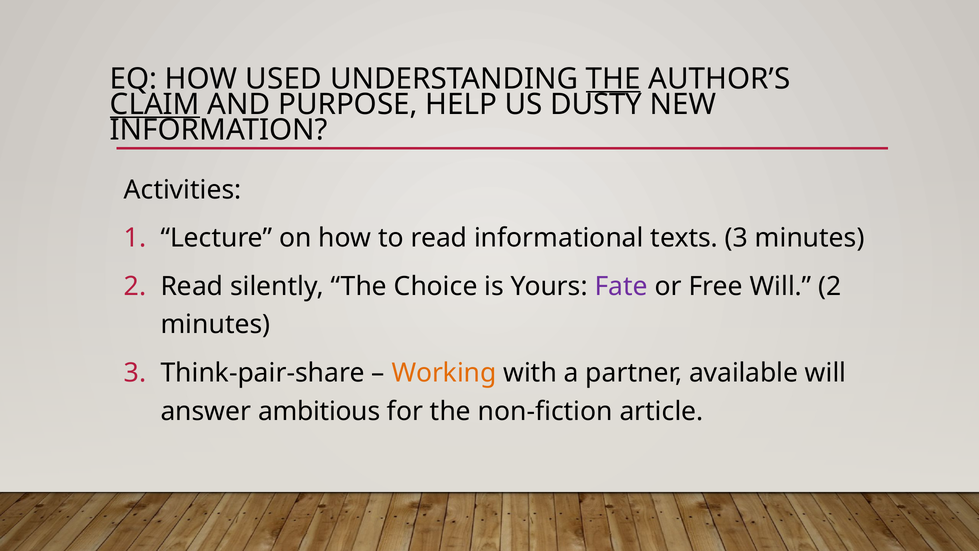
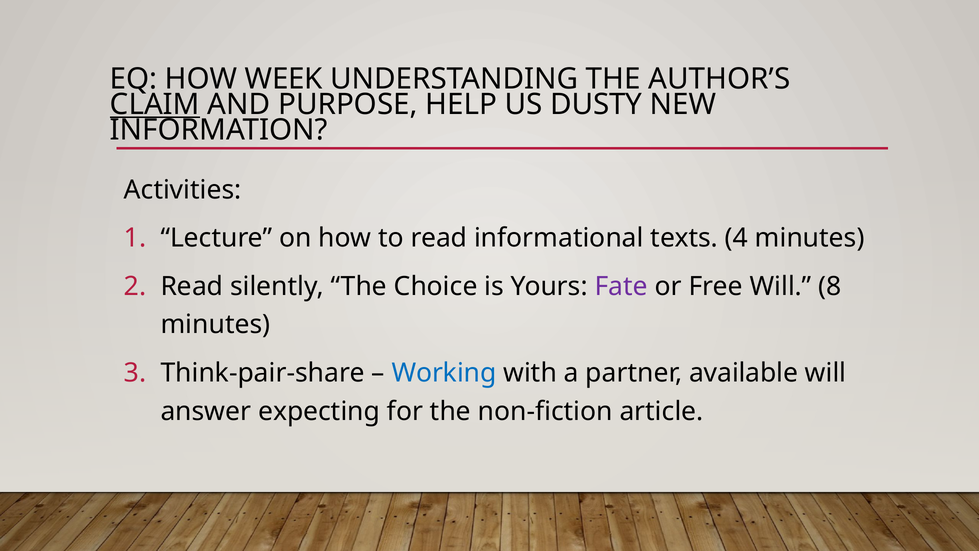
USED: USED -> WEEK (284, 79)
THE underline: present -> none (613, 79)
texts 3: 3 -> 4 (736, 238)
Will 2: 2 -> 8 (830, 286)
Working colour: orange -> blue (444, 373)
ambitious: ambitious -> expecting (319, 411)
